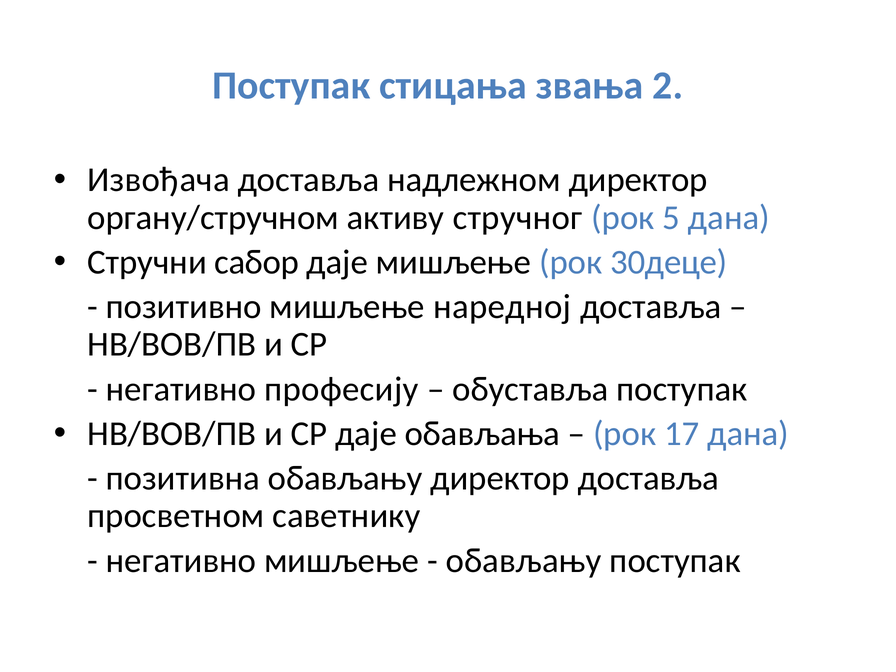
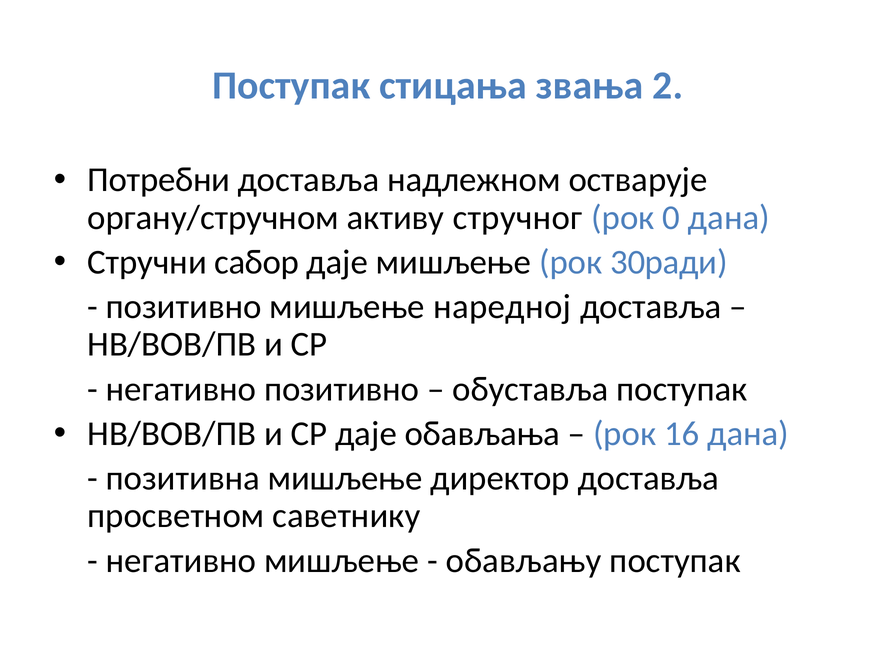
Извођача: Извођача -> Потребни (159, 180)
надлежном директор: директор -> остварује (638, 180)
5: 5 -> 0 (671, 218)
30деце: 30деце -> 30ради (669, 262)
негативно професију: професију -> позитивно (342, 389)
17: 17 -> 16 (682, 434)
позитивна обављању: обављању -> мишљење (345, 478)
